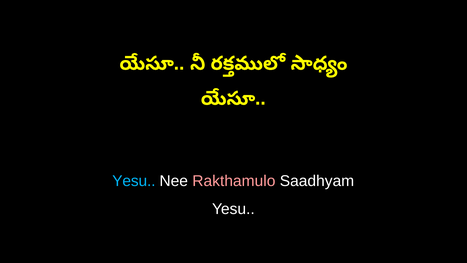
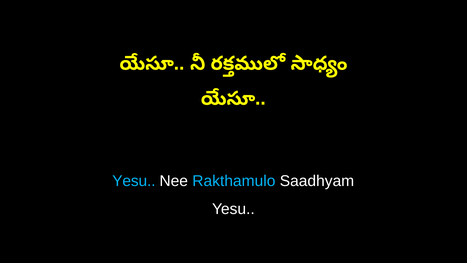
Rakthamulo colour: pink -> light blue (234, 181)
